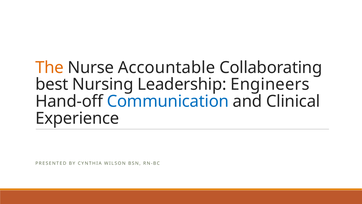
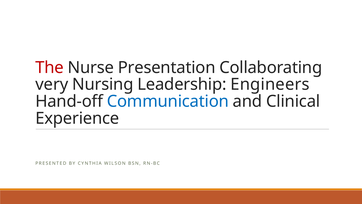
The colour: orange -> red (50, 67)
Accountable: Accountable -> Presentation (167, 67)
best: best -> very (52, 84)
